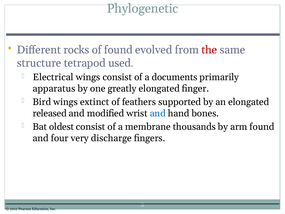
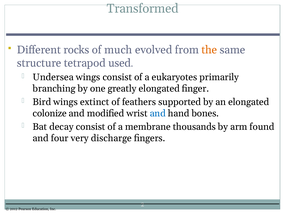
Phylogenetic: Phylogenetic -> Transformed (143, 9)
of found: found -> much (118, 50)
the colour: red -> orange (209, 50)
Electrical: Electrical -> Undersea (53, 77)
documents: documents -> eukaryotes (175, 77)
apparatus: apparatus -> branching (54, 89)
released: released -> colonize (50, 113)
oldest: oldest -> decay (61, 127)
